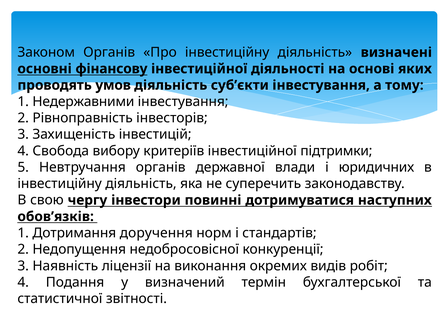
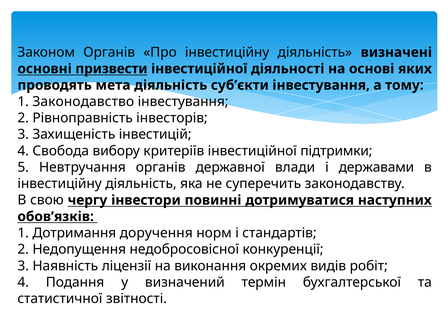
фінансову: фінансову -> призвести (111, 69)
умов: умов -> мета (113, 85)
Недержавними: Недержавними -> Законодавство (83, 102)
юридичних: юридичних -> державами (376, 167)
